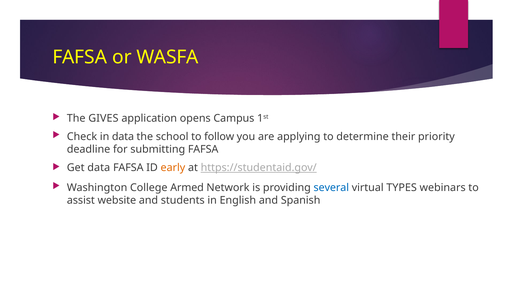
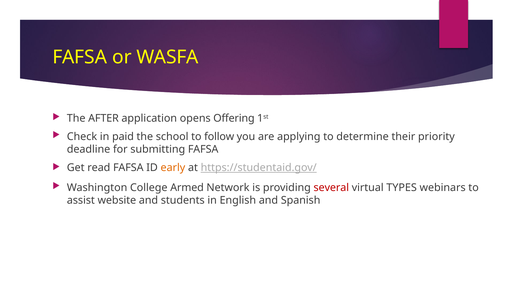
GIVES: GIVES -> AFTER (104, 119)
Campus: Campus -> Offering (234, 119)
in data: data -> paid (123, 137)
Get data: data -> read (99, 168)
several colour: blue -> red (331, 188)
